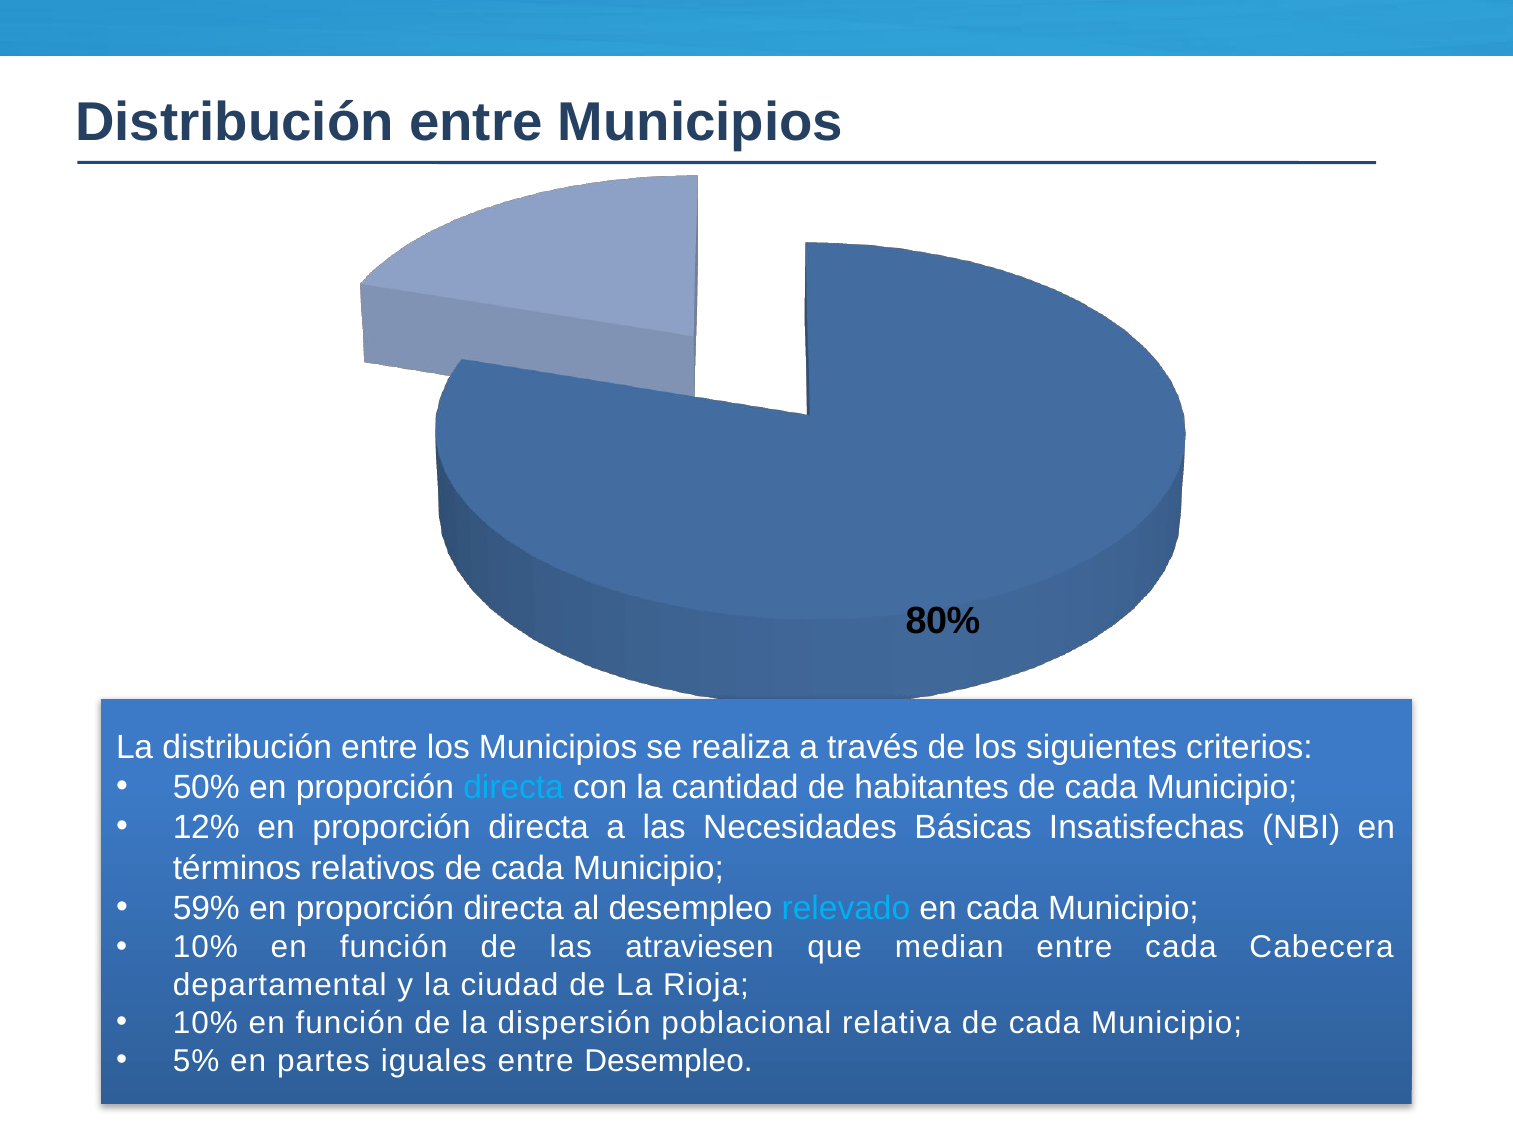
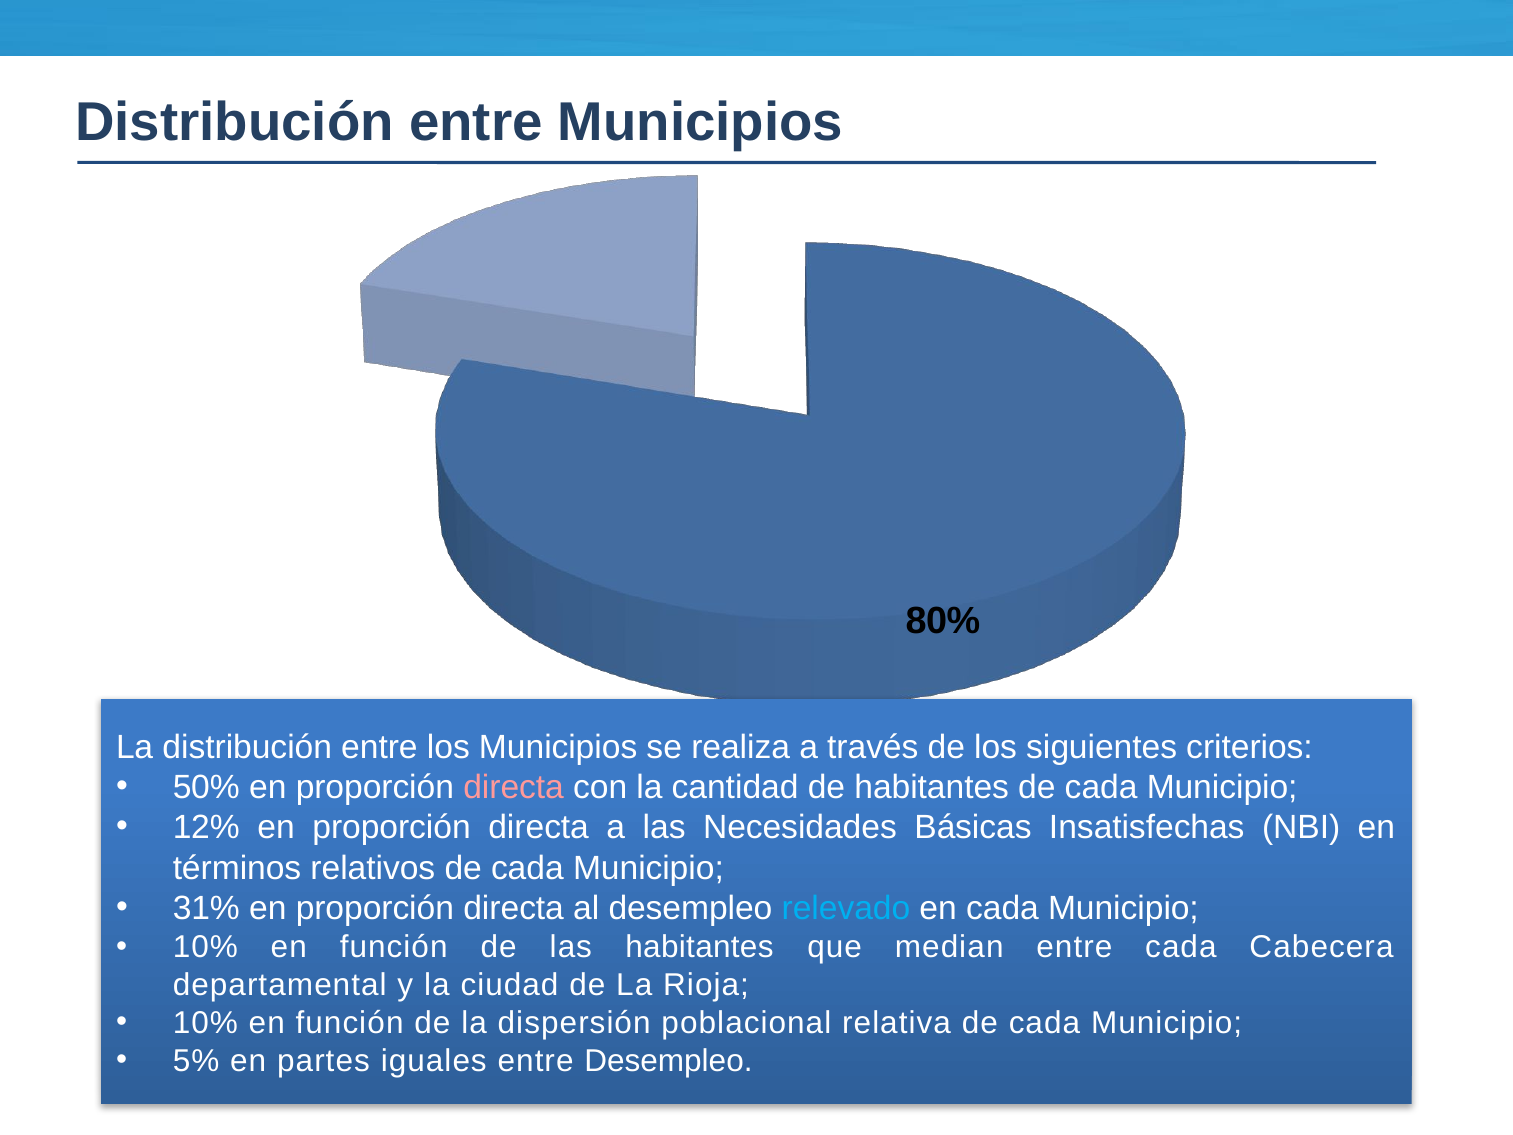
directa colour: light blue -> pink (514, 787)
59%: 59% -> 31% (206, 908)
las atraviesen: atraviesen -> habitantes (699, 947)
